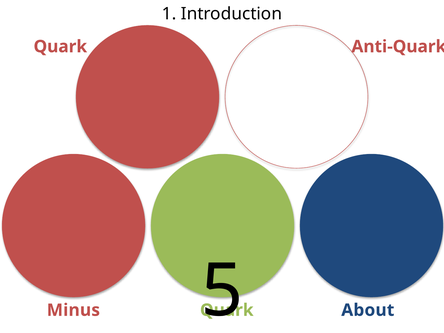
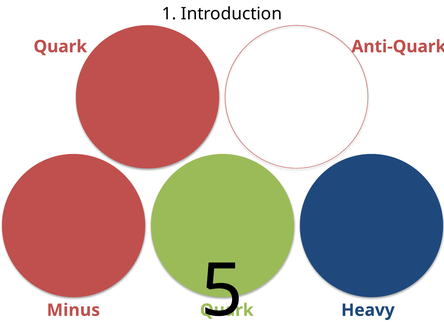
About: About -> Heavy (368, 310)
